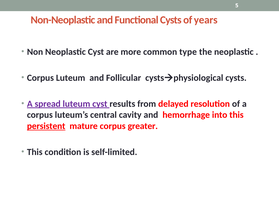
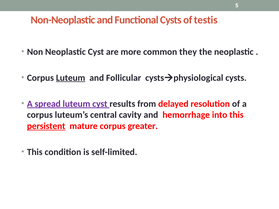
years: years -> testis (206, 20)
type: type -> they (188, 52)
Luteum underline: none -> present (71, 78)
